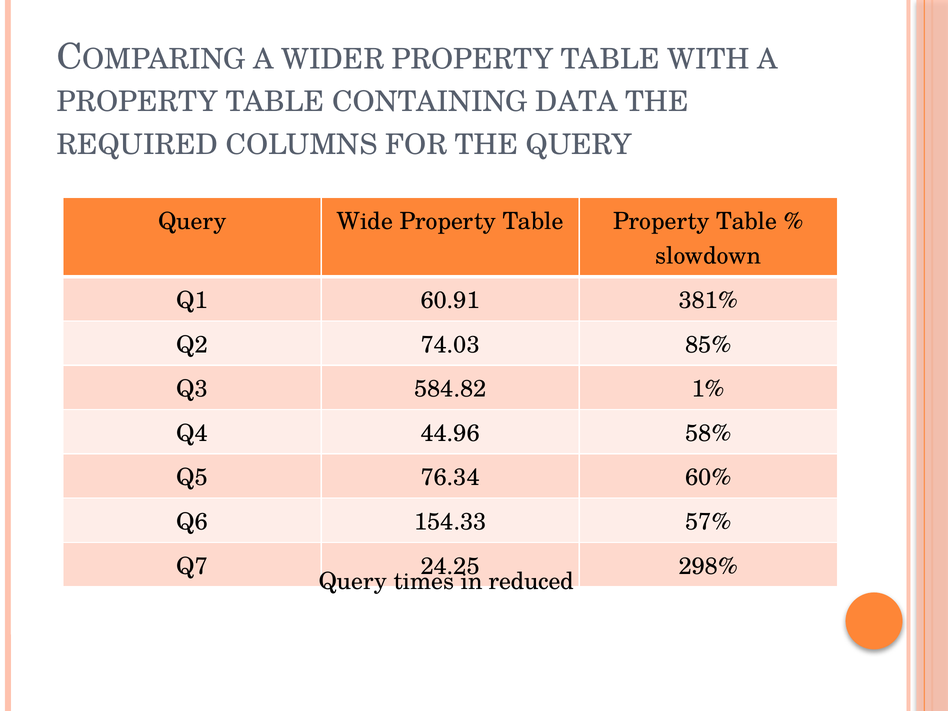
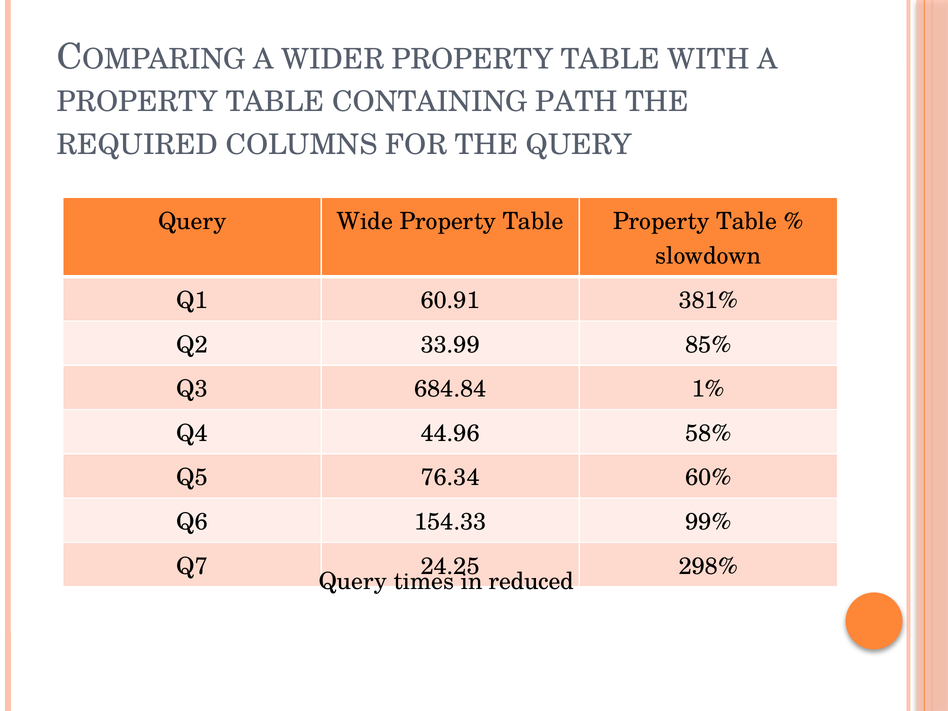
DATA: DATA -> PATH (576, 102)
74.03: 74.03 -> 33.99 (450, 345)
584.82: 584.82 -> 684.84 (450, 389)
57%: 57% -> 99% (708, 522)
